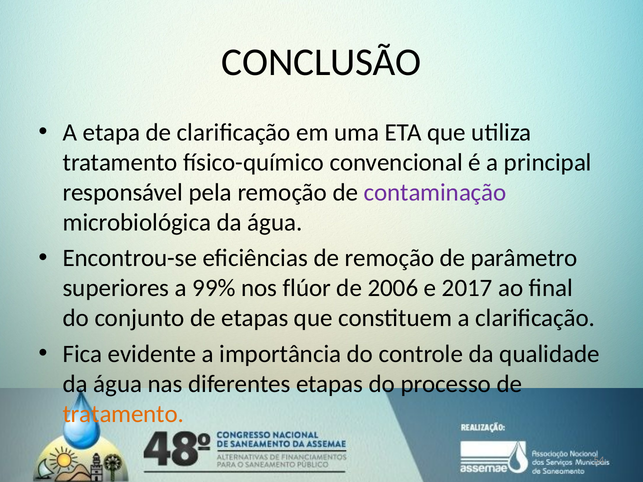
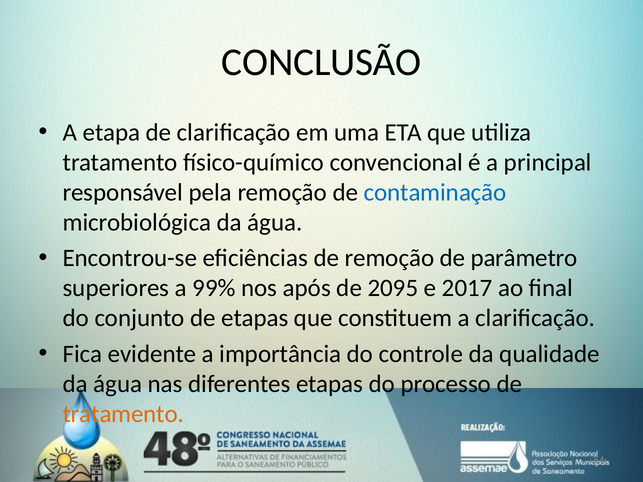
contaminação colour: purple -> blue (435, 193)
flúor: flúor -> após (307, 288)
2006: 2006 -> 2095 (393, 288)
